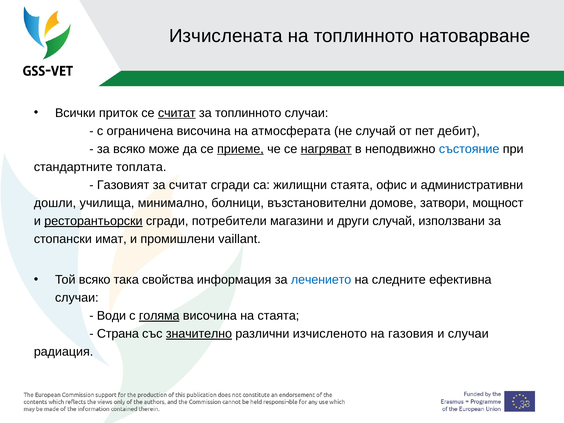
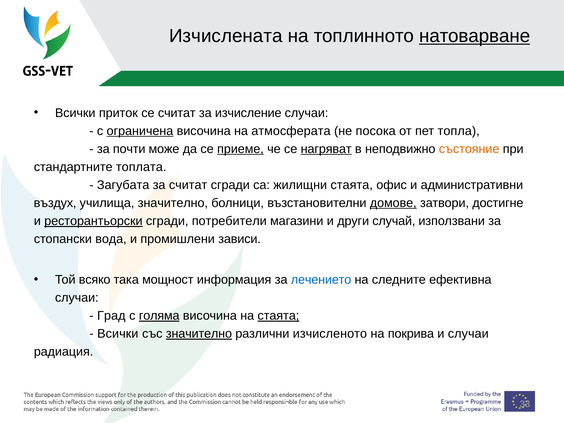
натоварване underline: none -> present (475, 36)
считат underline: present -> none (177, 113)
за топлинното: топлинното -> изчисление (248, 113)
ограничена underline: none -> present (140, 131)
не случай: случай -> посока (376, 131)
дебит: дебит -> топла (459, 131)
за всяко: всяко -> почти (129, 149)
състояние colour: blue -> orange (469, 149)
Газовият: Газовият -> Загубата (123, 185)
дошли: дошли -> въздух (55, 203)
училища минимално: минимално -> значително (173, 203)
домове underline: none -> present (393, 203)
мощност: мощност -> достигне (498, 203)
имат: имат -> вода (111, 239)
vaillant: vaillant -> зависи (240, 239)
свойства: свойства -> мощност (168, 280)
Води: Води -> Град (111, 316)
стаята underline: none -> present (278, 316)
Страна: Страна -> Всички (118, 334)
газовия: газовия -> покрива (411, 334)
